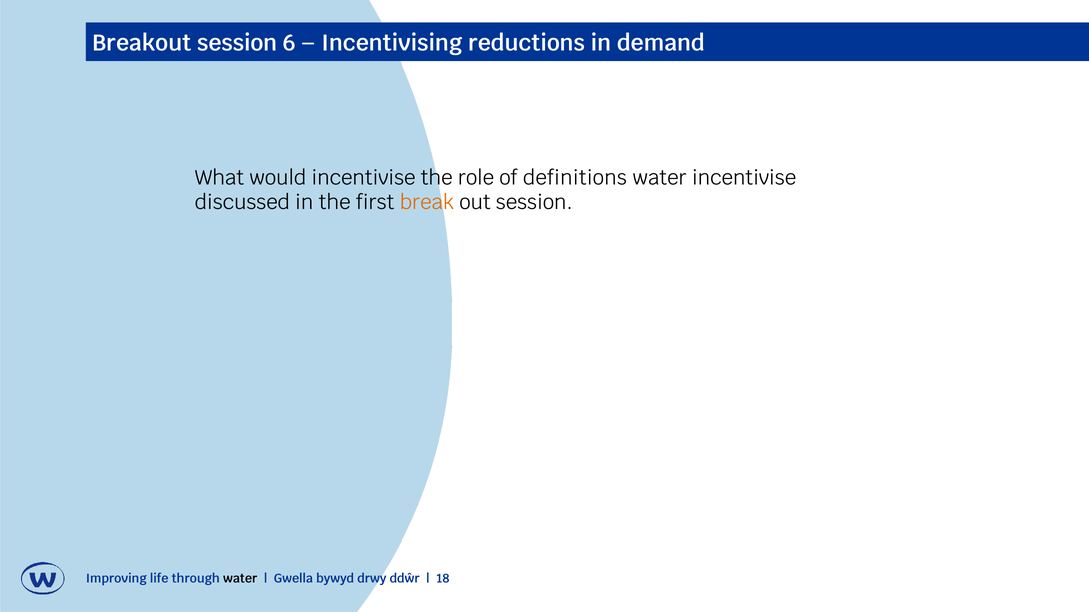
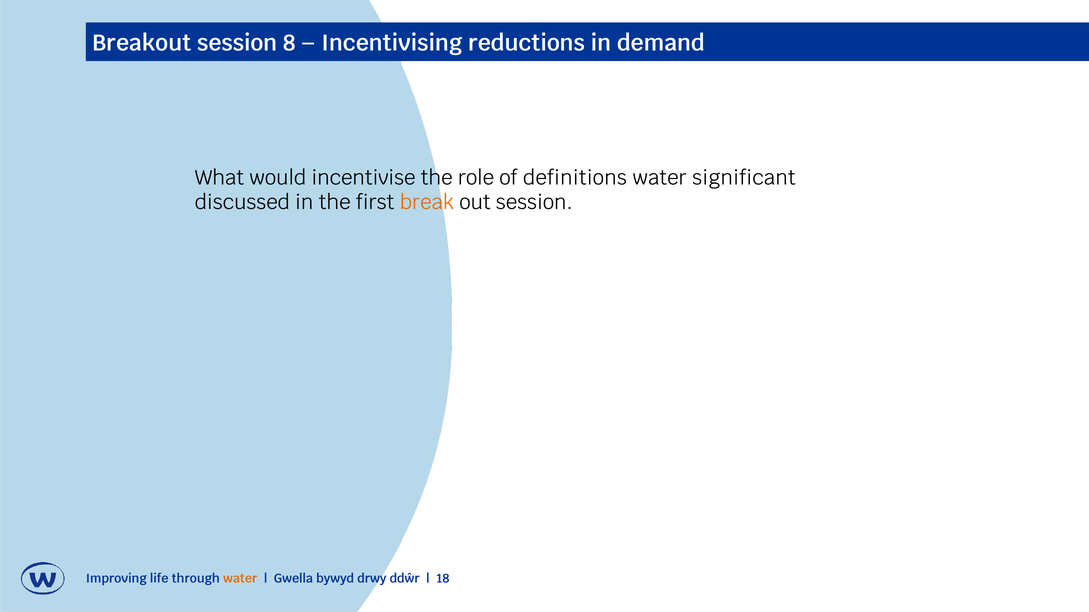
6: 6 -> 8 (289, 43)
water incentivise: incentivise -> significant (744, 178)
water colour: black -> orange (240, 579)
